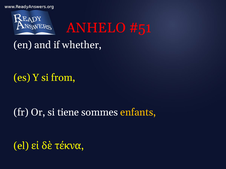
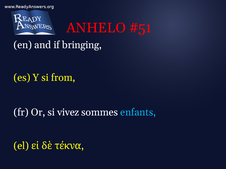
whether: whether -> bringing (82, 45)
tiene: tiene -> vivez (68, 113)
enfants colour: yellow -> light blue (138, 113)
